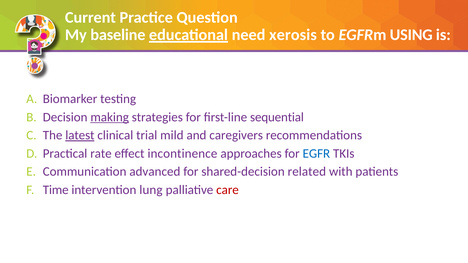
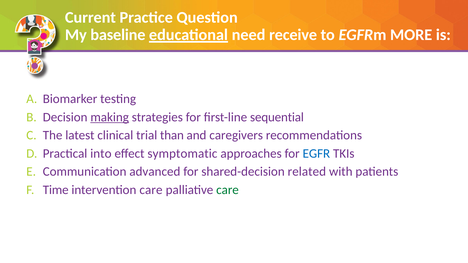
xerosis: xerosis -> receive (293, 35)
USING: USING -> MORE (411, 35)
latest underline: present -> none (80, 135)
mild: mild -> than (172, 135)
rate: rate -> into (101, 154)
incontinence: incontinence -> symptomatic (182, 154)
intervention lung: lung -> care (151, 190)
care colour: red -> green (227, 190)
